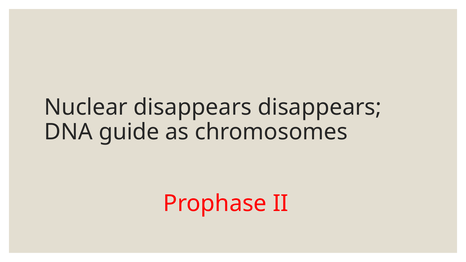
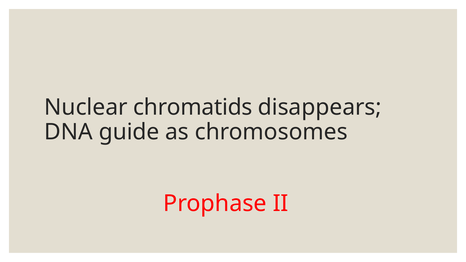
Nuclear disappears: disappears -> chromatids (193, 107)
